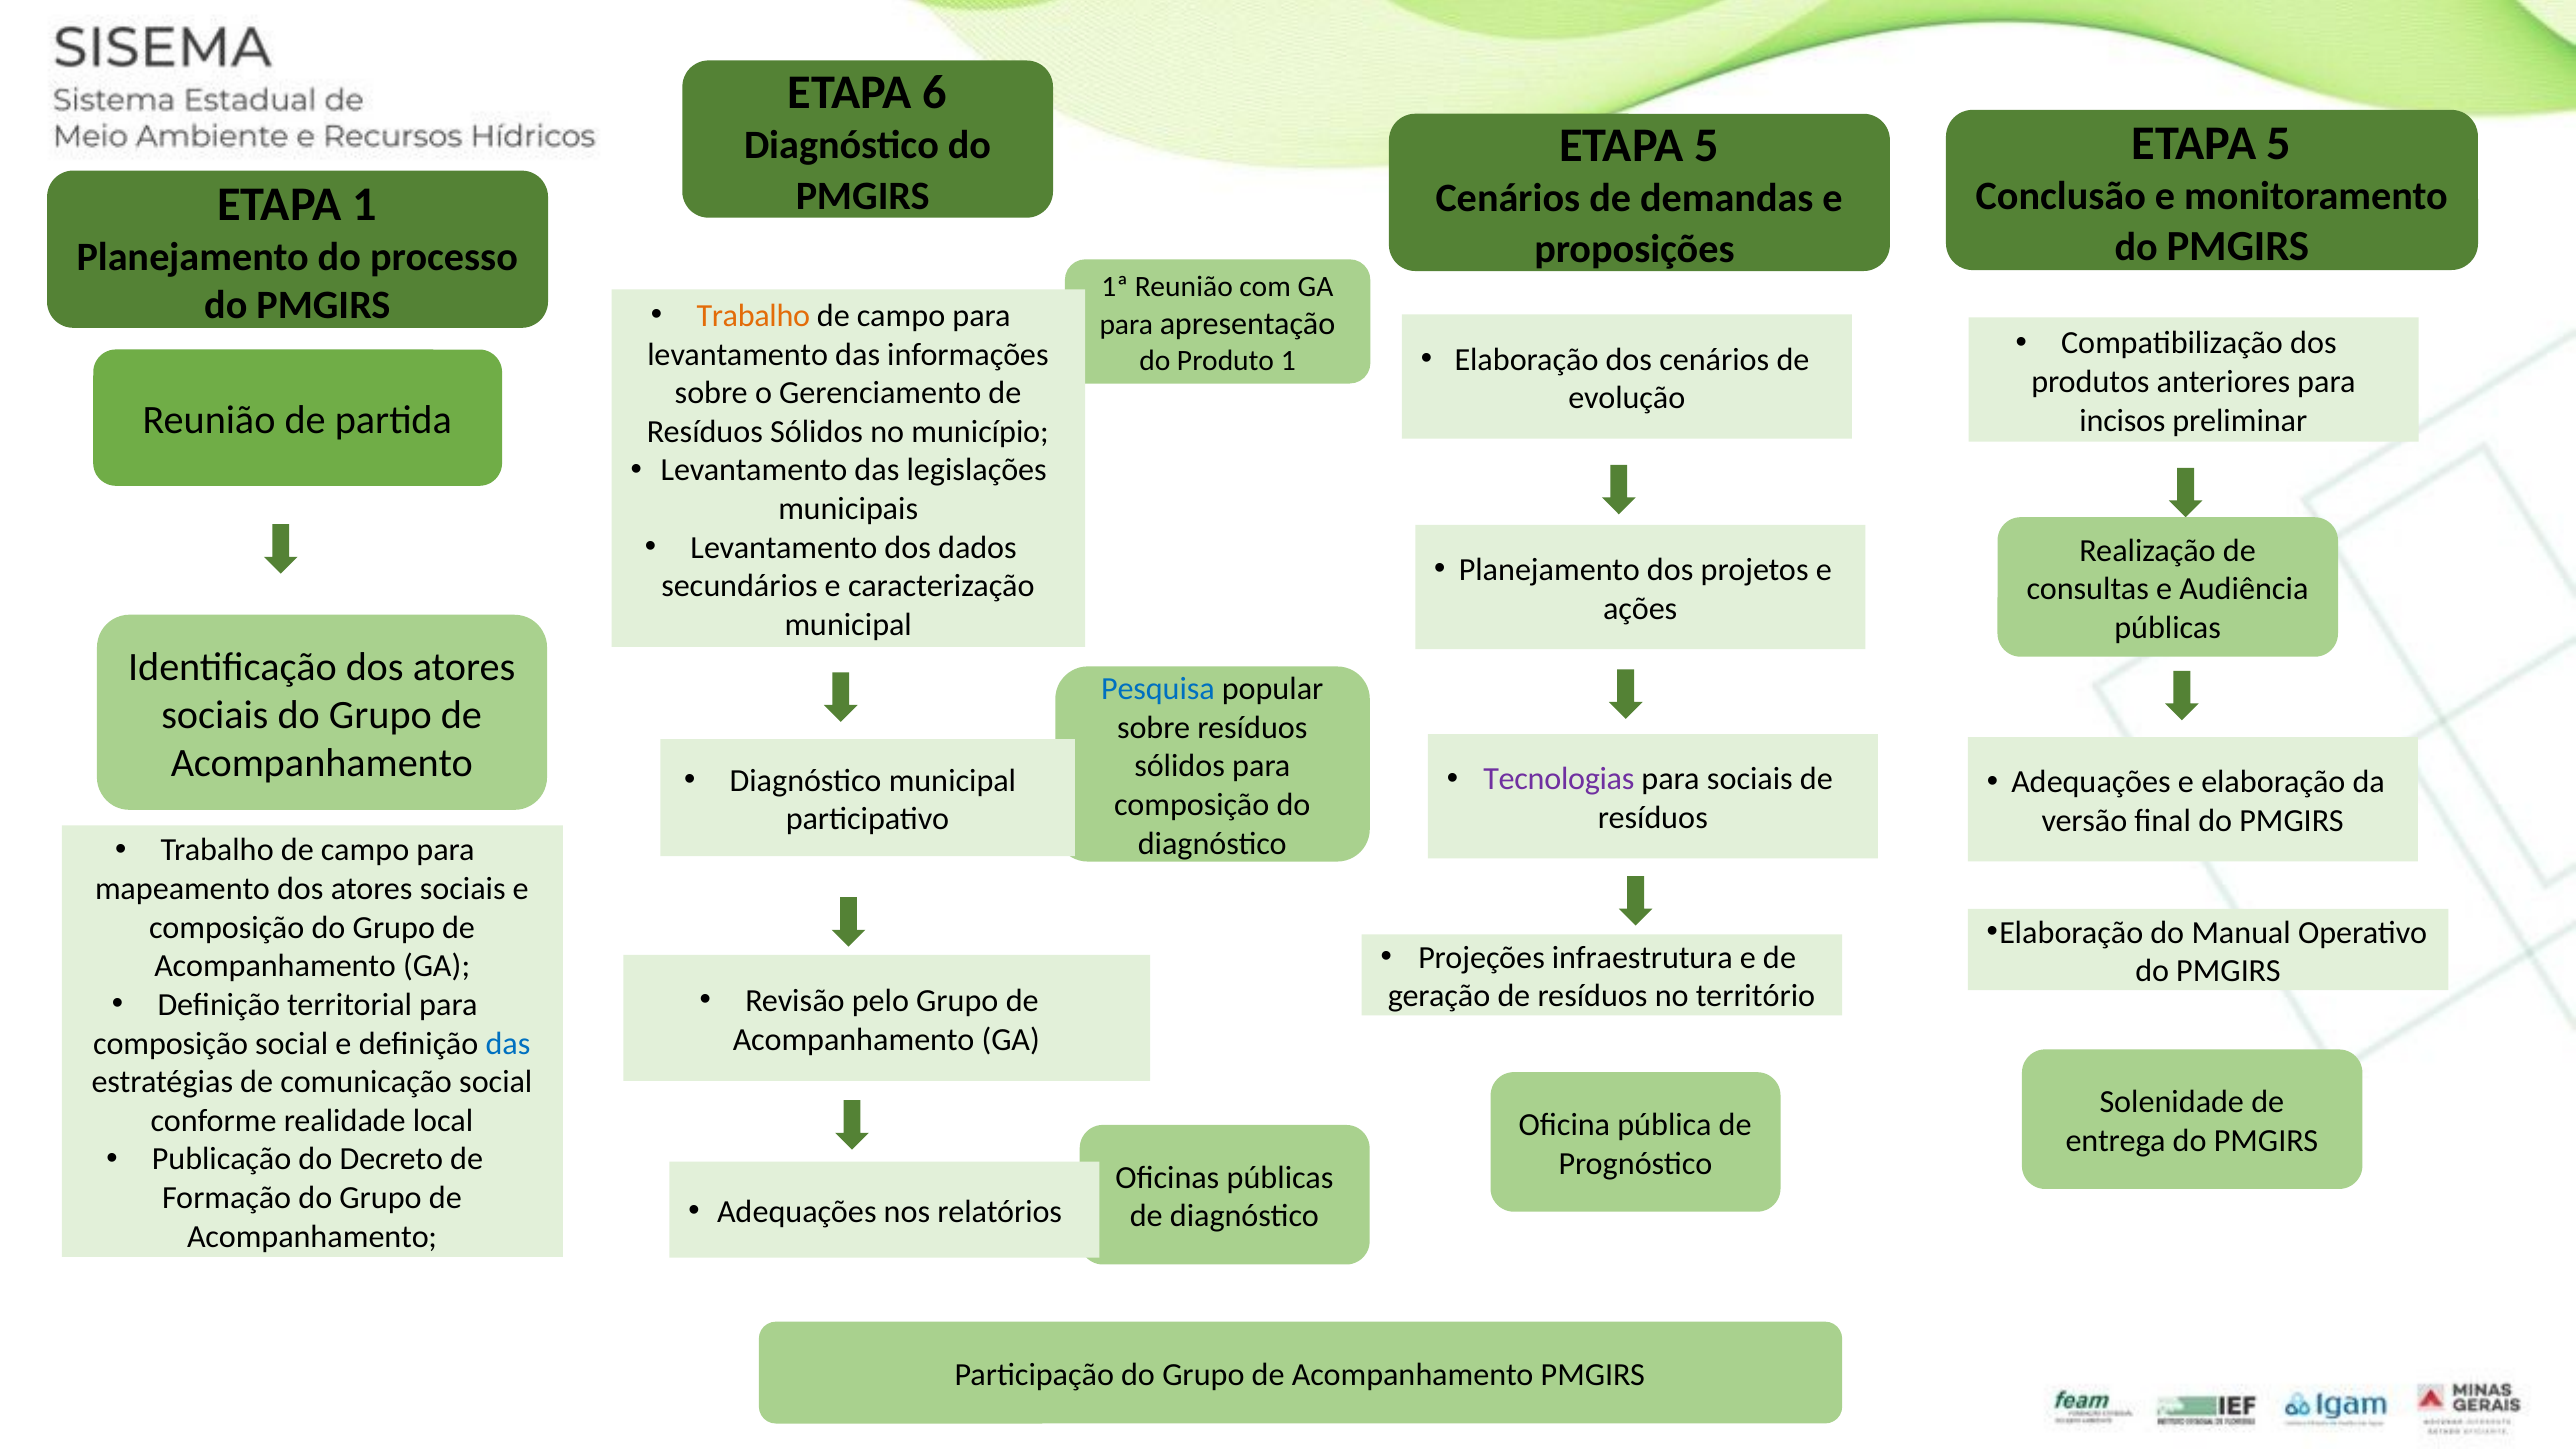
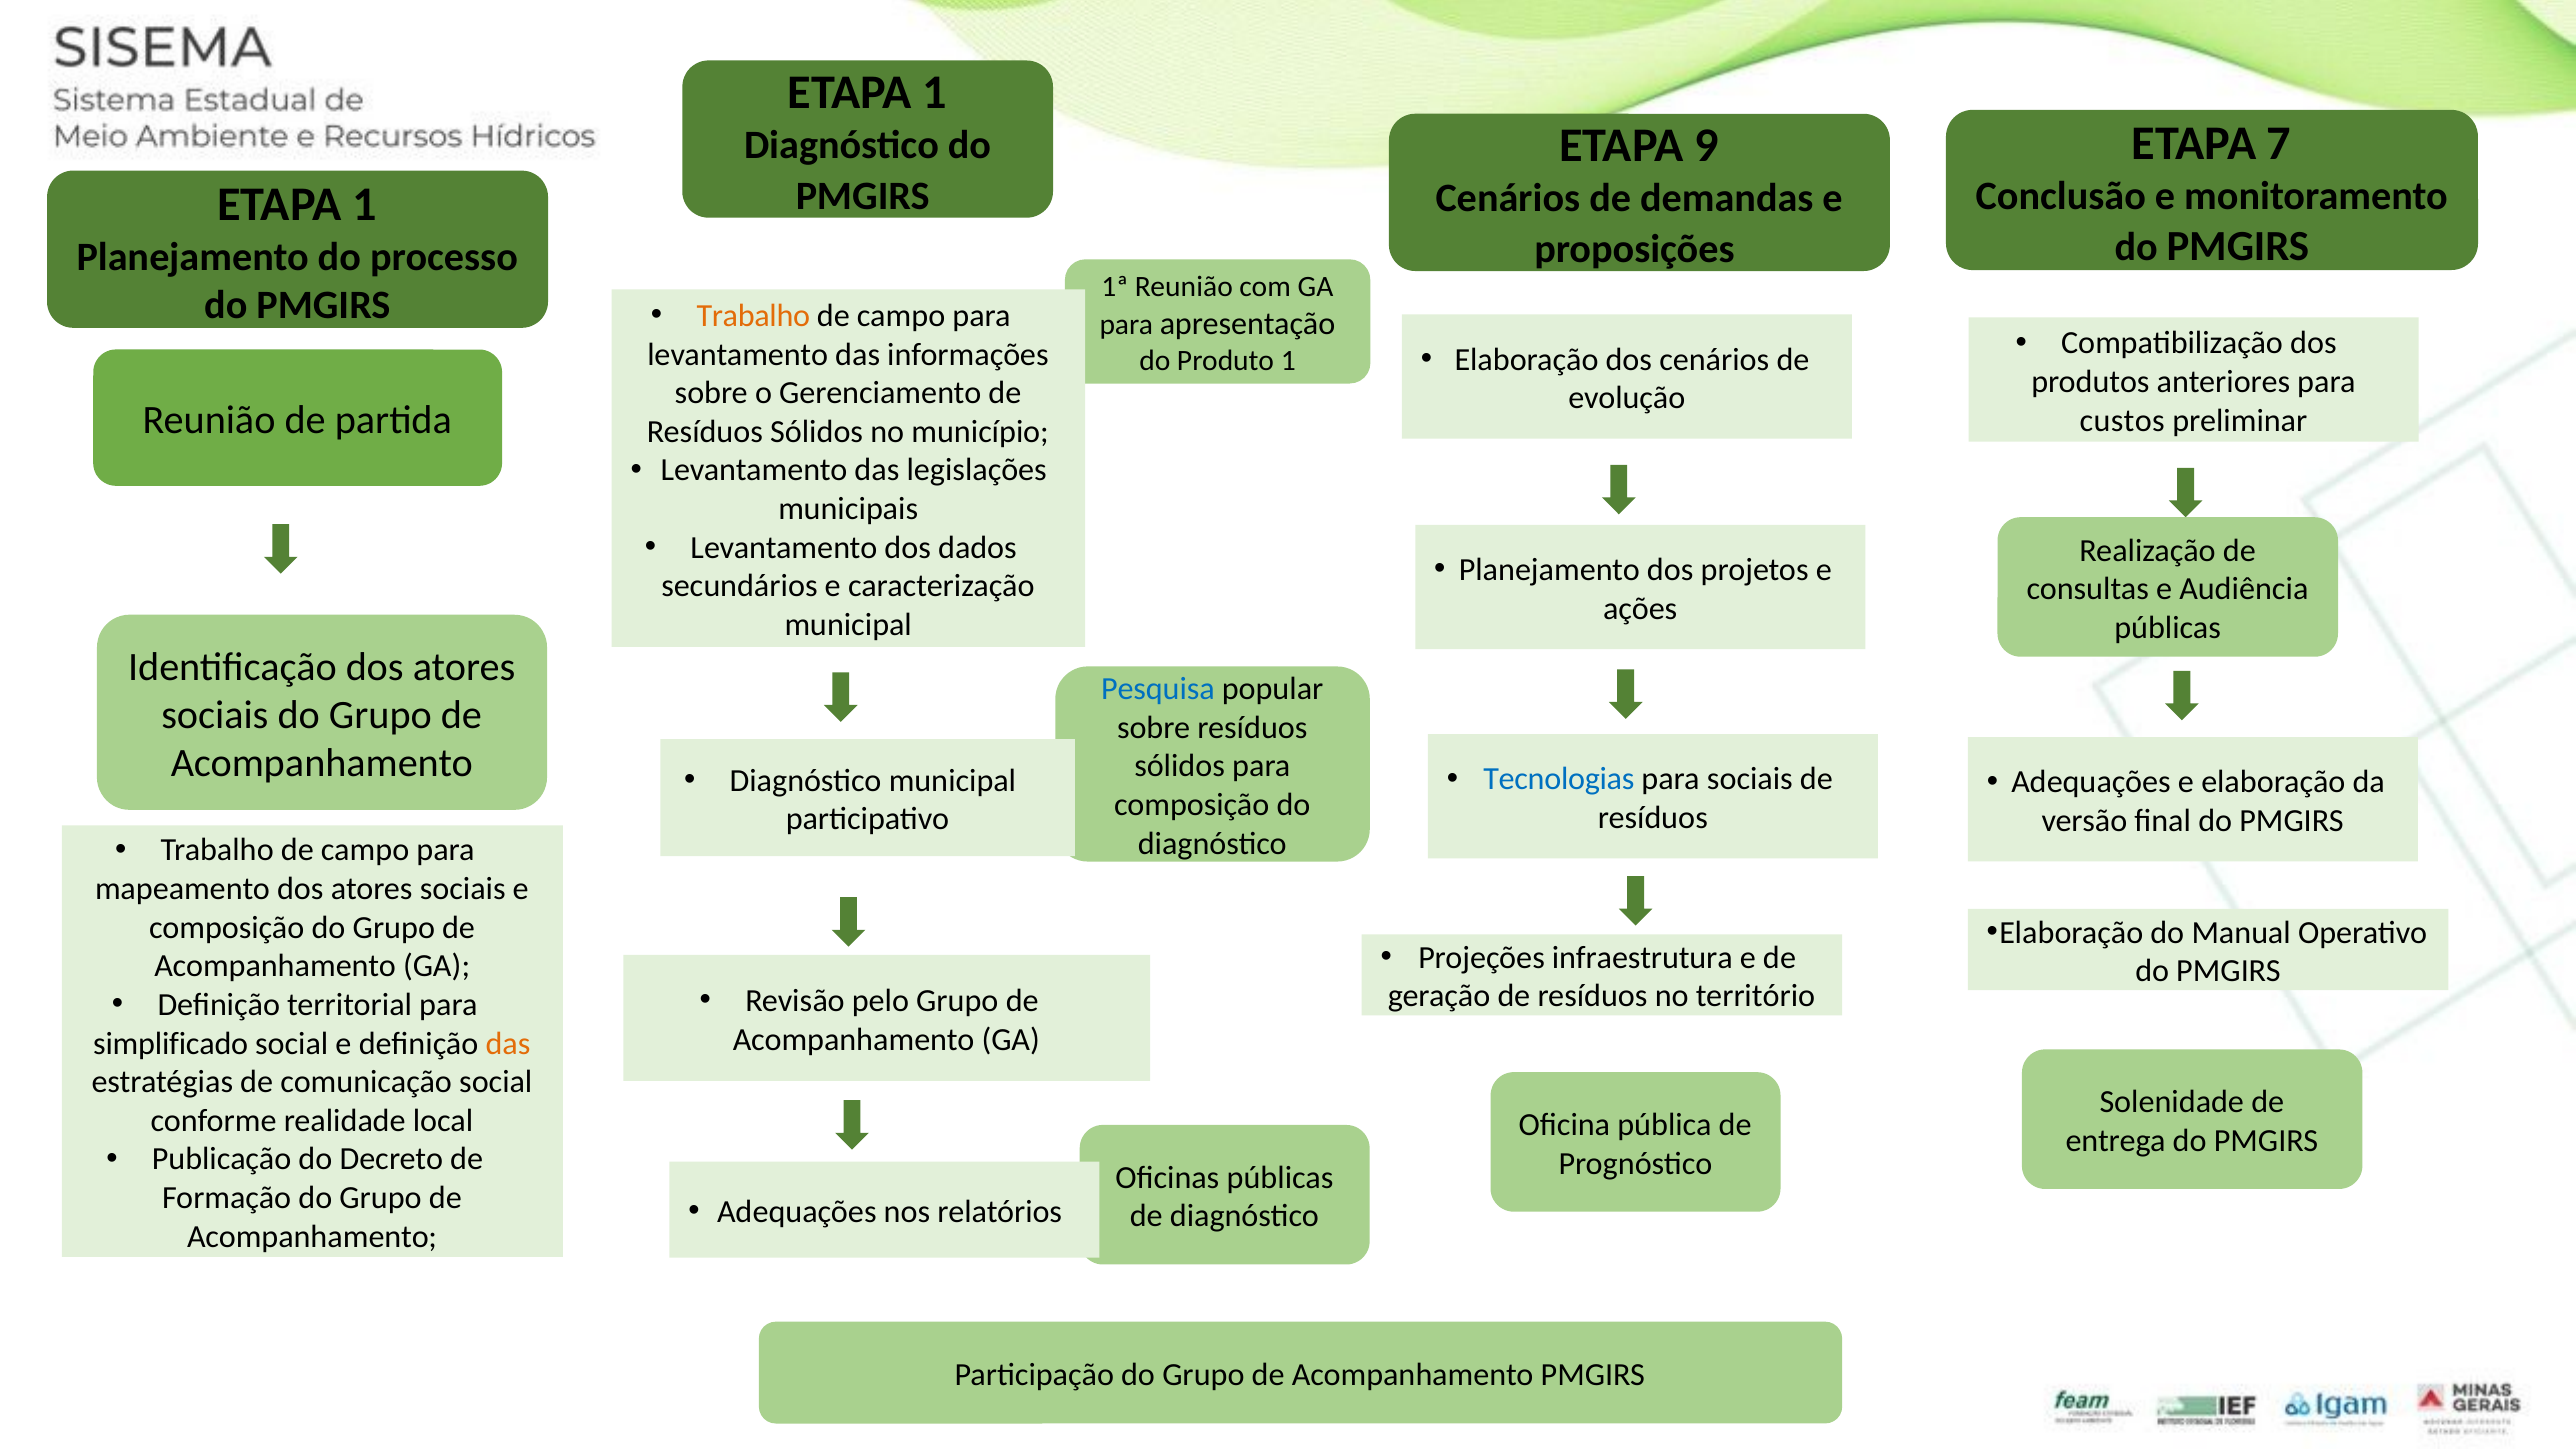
6: 6 -> 1 (935, 93)
5: 5 -> 7 (2279, 143)
5: 5 -> 9 (1707, 146)
incisos: incisos -> custos (2122, 420)
Tecnologias colour: purple -> blue (1559, 779)
composição: composição -> simplificado (171, 1043)
das colour: blue -> orange (508, 1043)
